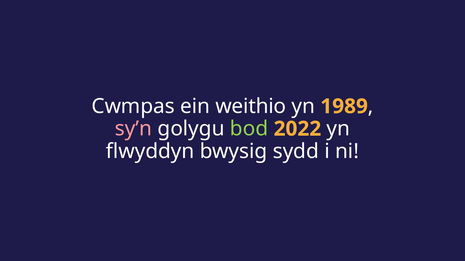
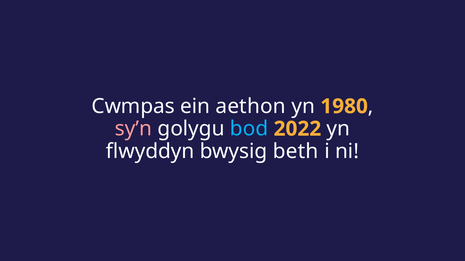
weithio: weithio -> aethon (251, 107)
1989: 1989 -> 1980 (344, 107)
bod colour: light green -> light blue (249, 129)
sydd: sydd -> beth (296, 152)
